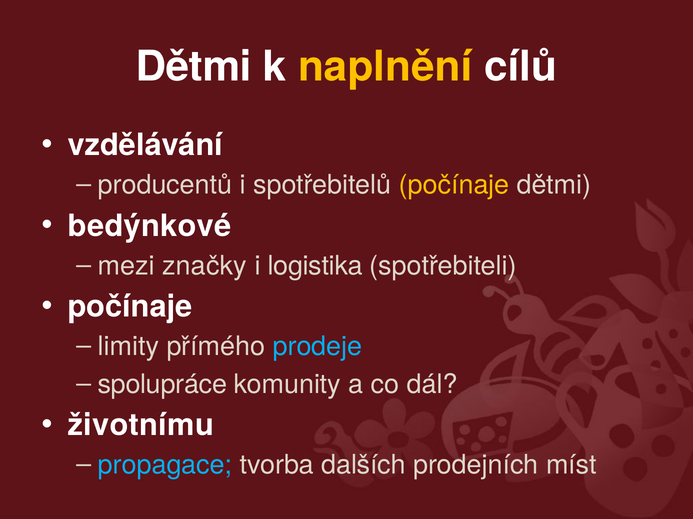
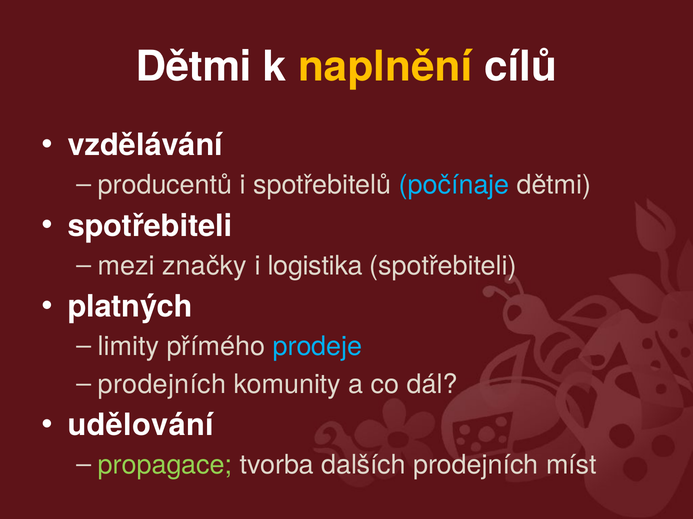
počínaje colour: yellow -> light blue (454, 185)
bedýnkové: bedýnkové -> spotřebiteli (150, 226)
počínaje: počínaje -> platných (130, 307)
spolupráce: spolupráce -> prodejních (162, 385)
životnímu: životnímu -> udělování (141, 426)
propagace colour: light blue -> light green (165, 466)
